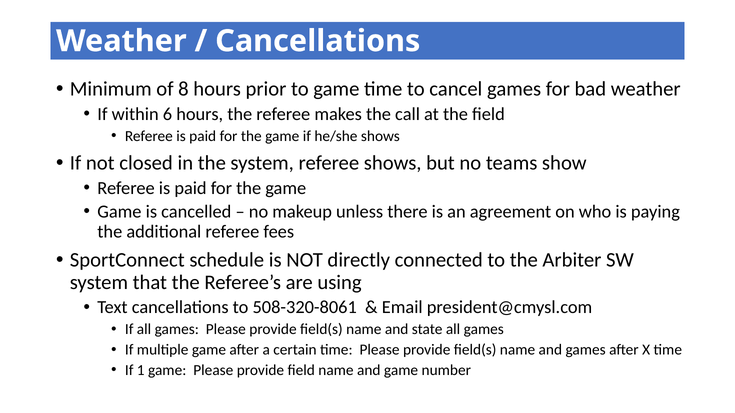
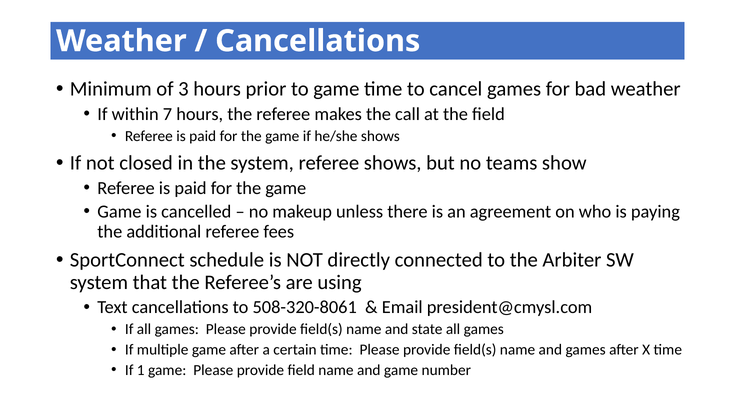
8: 8 -> 3 (183, 89)
6: 6 -> 7 (167, 114)
